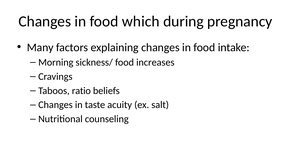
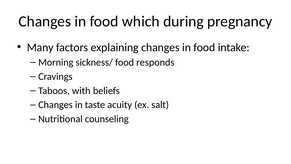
increases: increases -> responds (155, 62)
ratio: ratio -> with (81, 91)
